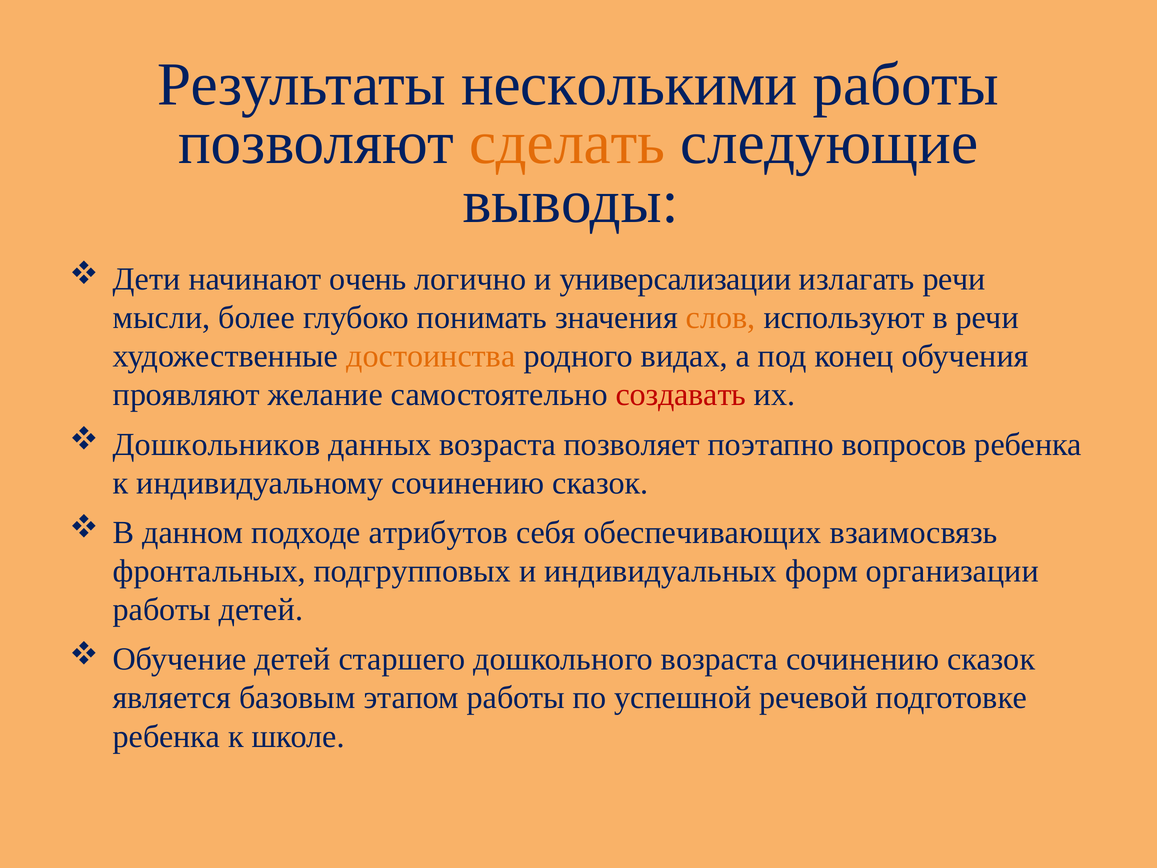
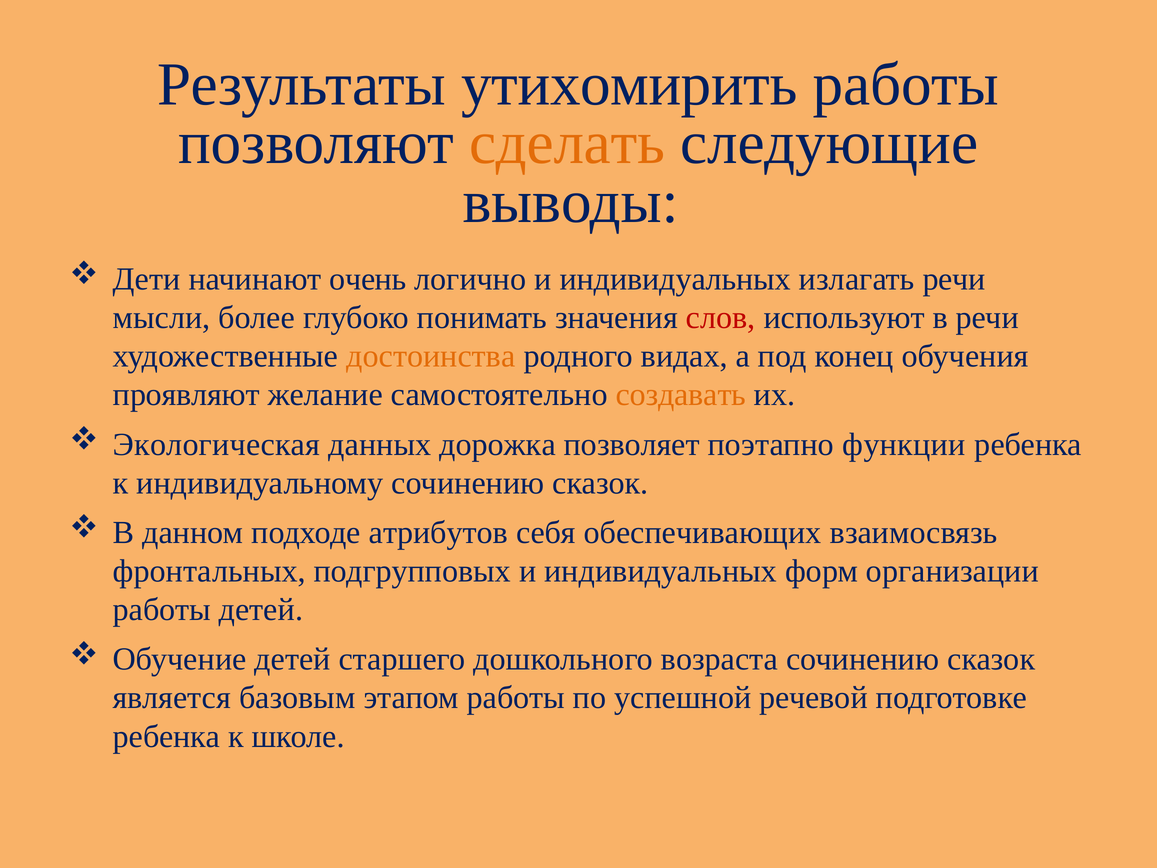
несколькими: несколькими -> утихомирить (629, 85)
логично и универсализации: универсализации -> индивидуальных (675, 279)
слов colour: orange -> red (721, 318)
создавать colour: red -> orange (681, 395)
Дошкольников: Дошкольников -> Экологическая (216, 444)
данных возраста: возраста -> дорожка (498, 444)
вопросов: вопросов -> функции (904, 444)
